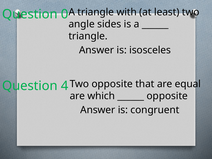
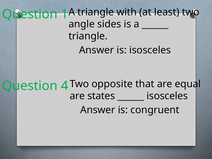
0: 0 -> 1 (65, 14)
which: which -> states (101, 96)
opposite: opposite -> isosceles (167, 96)
